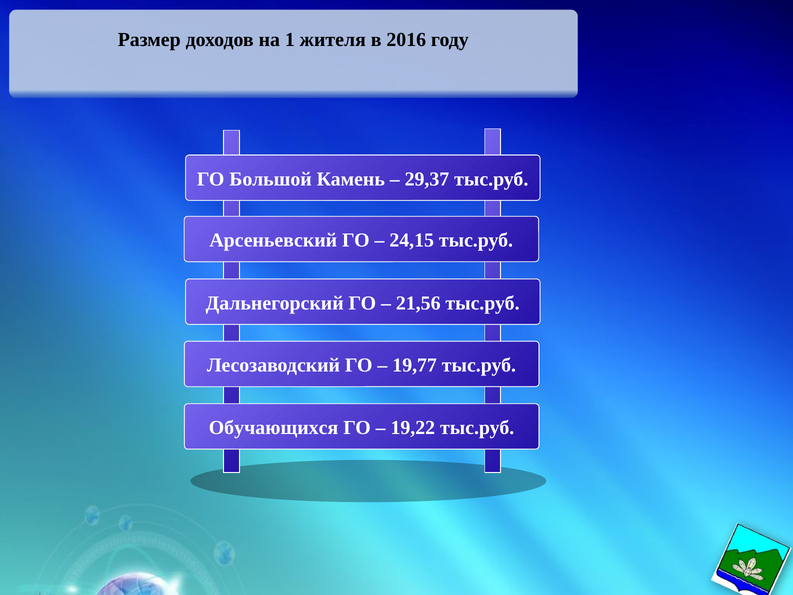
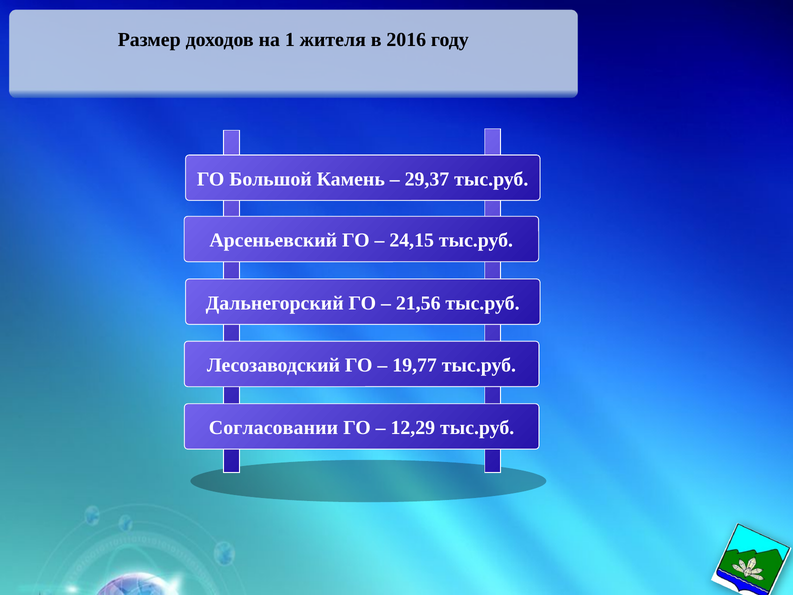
Обучающихся: Обучающихся -> Согласовании (273, 428)
19,22: 19,22 -> 12,29 (413, 428)
